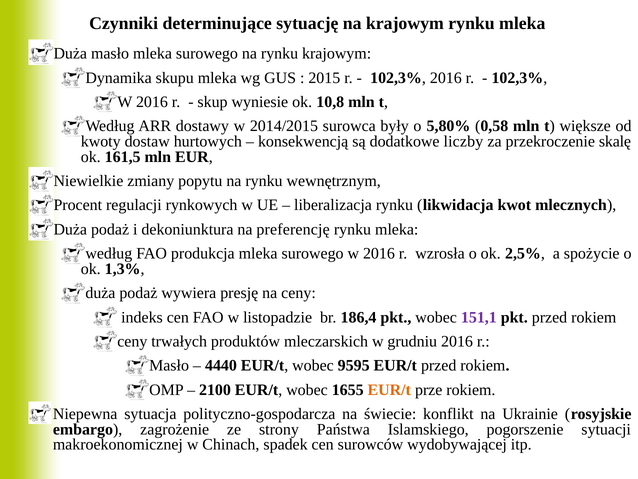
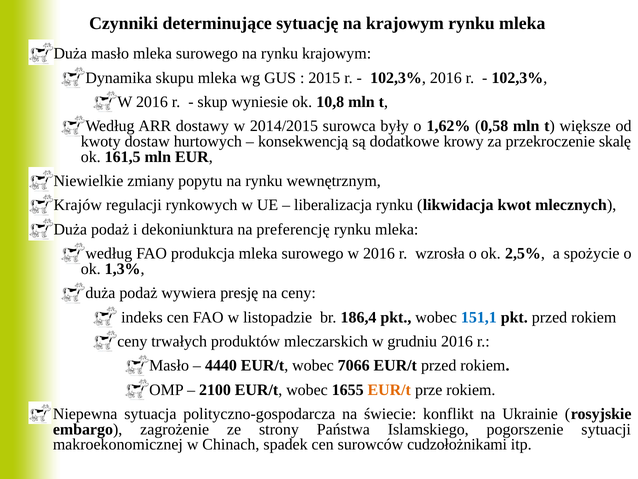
5,80%: 5,80% -> 1,62% (449, 126)
liczby: liczby -> krowy (464, 141)
Procent: Procent -> Krajów (78, 205)
151,1 colour: purple -> blue (479, 317)
9595: 9595 -> 7066 (354, 365)
wydobywającej: wydobywającej -> cudzołożnikami (457, 444)
